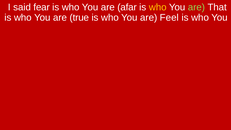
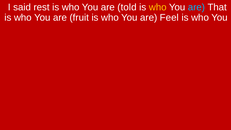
fear: fear -> rest (42, 7)
afar: afar -> told (127, 7)
are colour: light green -> light blue (196, 7)
true: true -> fruit (79, 18)
